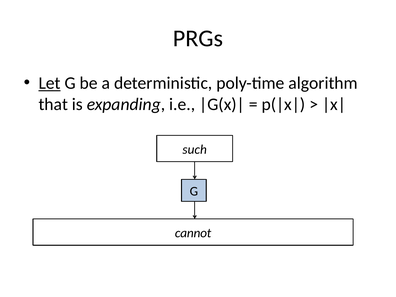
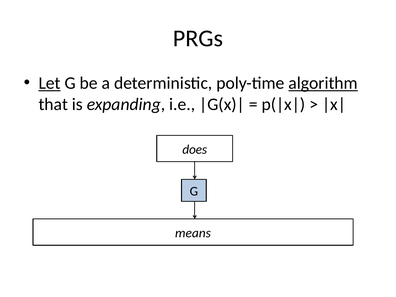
algorithm underline: none -> present (323, 83)
such: such -> does (195, 149)
cannot: cannot -> means (193, 233)
